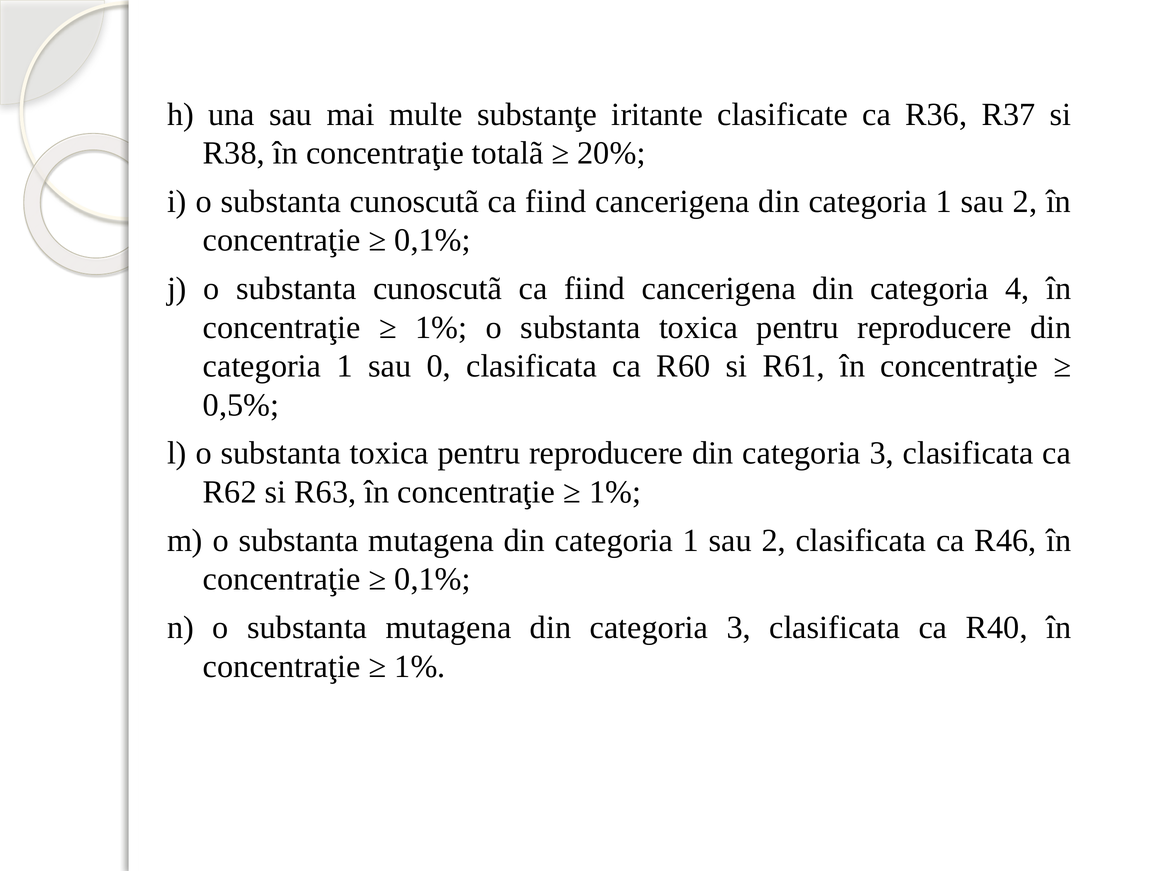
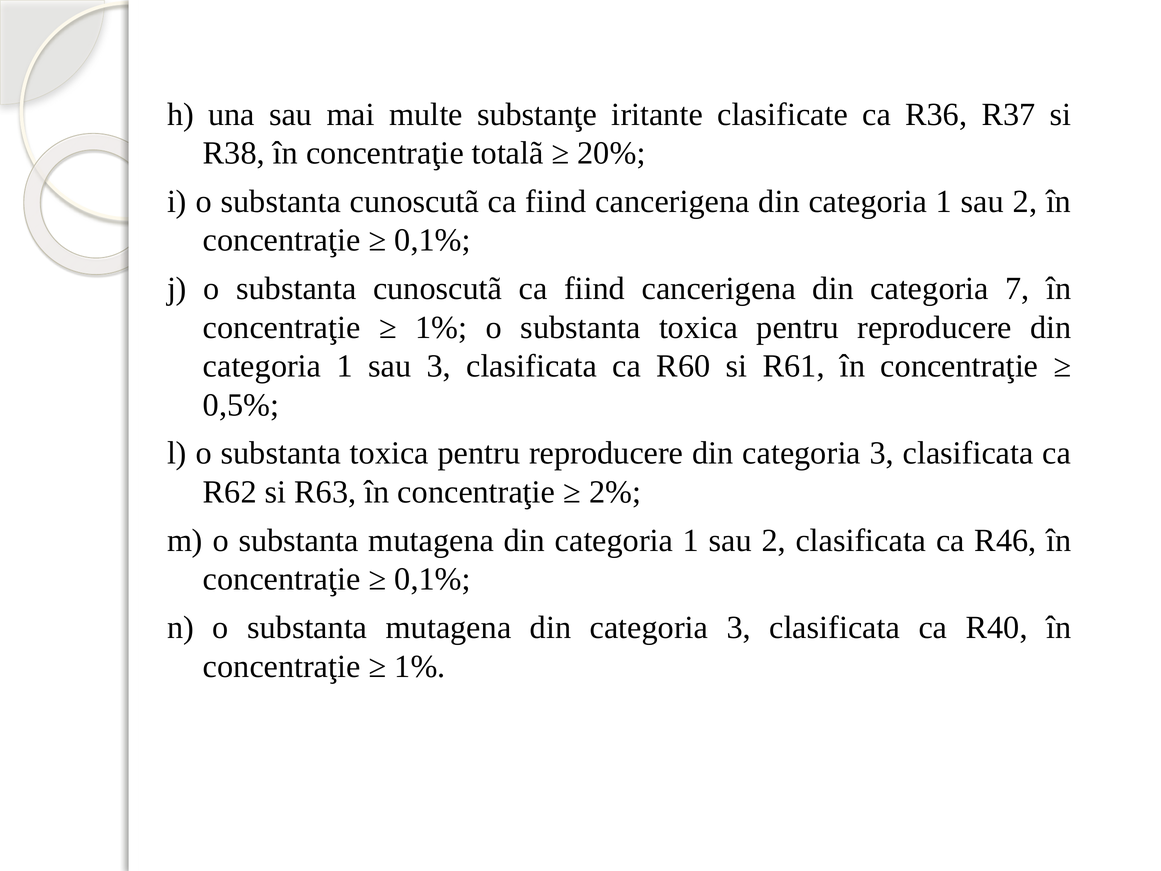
4: 4 -> 7 (1017, 289)
sau 0: 0 -> 3 (439, 366)
1%: 1% -> 2% (615, 492)
